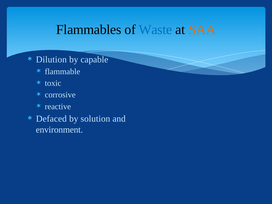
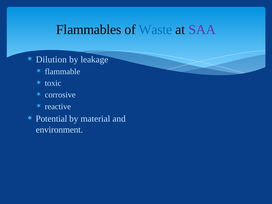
SAA colour: orange -> purple (202, 30)
capable: capable -> leakage (94, 60)
Defaced: Defaced -> Potential (51, 119)
solution: solution -> material (95, 119)
